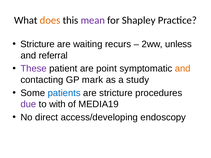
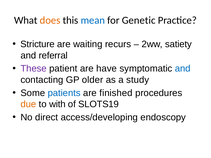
mean colour: purple -> blue (93, 20)
Shapley: Shapley -> Genetic (139, 20)
unless: unless -> satiety (178, 44)
point: point -> have (107, 69)
and colour: orange -> blue (183, 69)
mark: mark -> older (93, 80)
are stricture: stricture -> finished (116, 93)
due colour: purple -> orange (28, 104)
MEDIA19: MEDIA19 -> SLOTS19 (99, 104)
